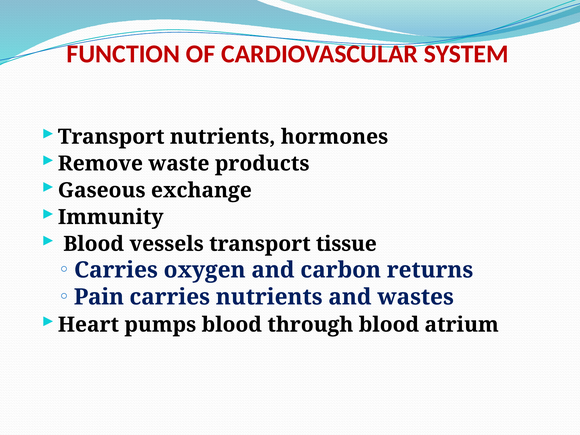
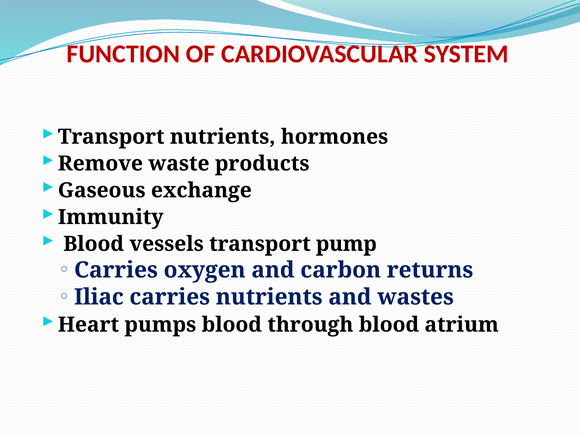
tissue: tissue -> pump (346, 244)
Pain: Pain -> Iliac (99, 297)
